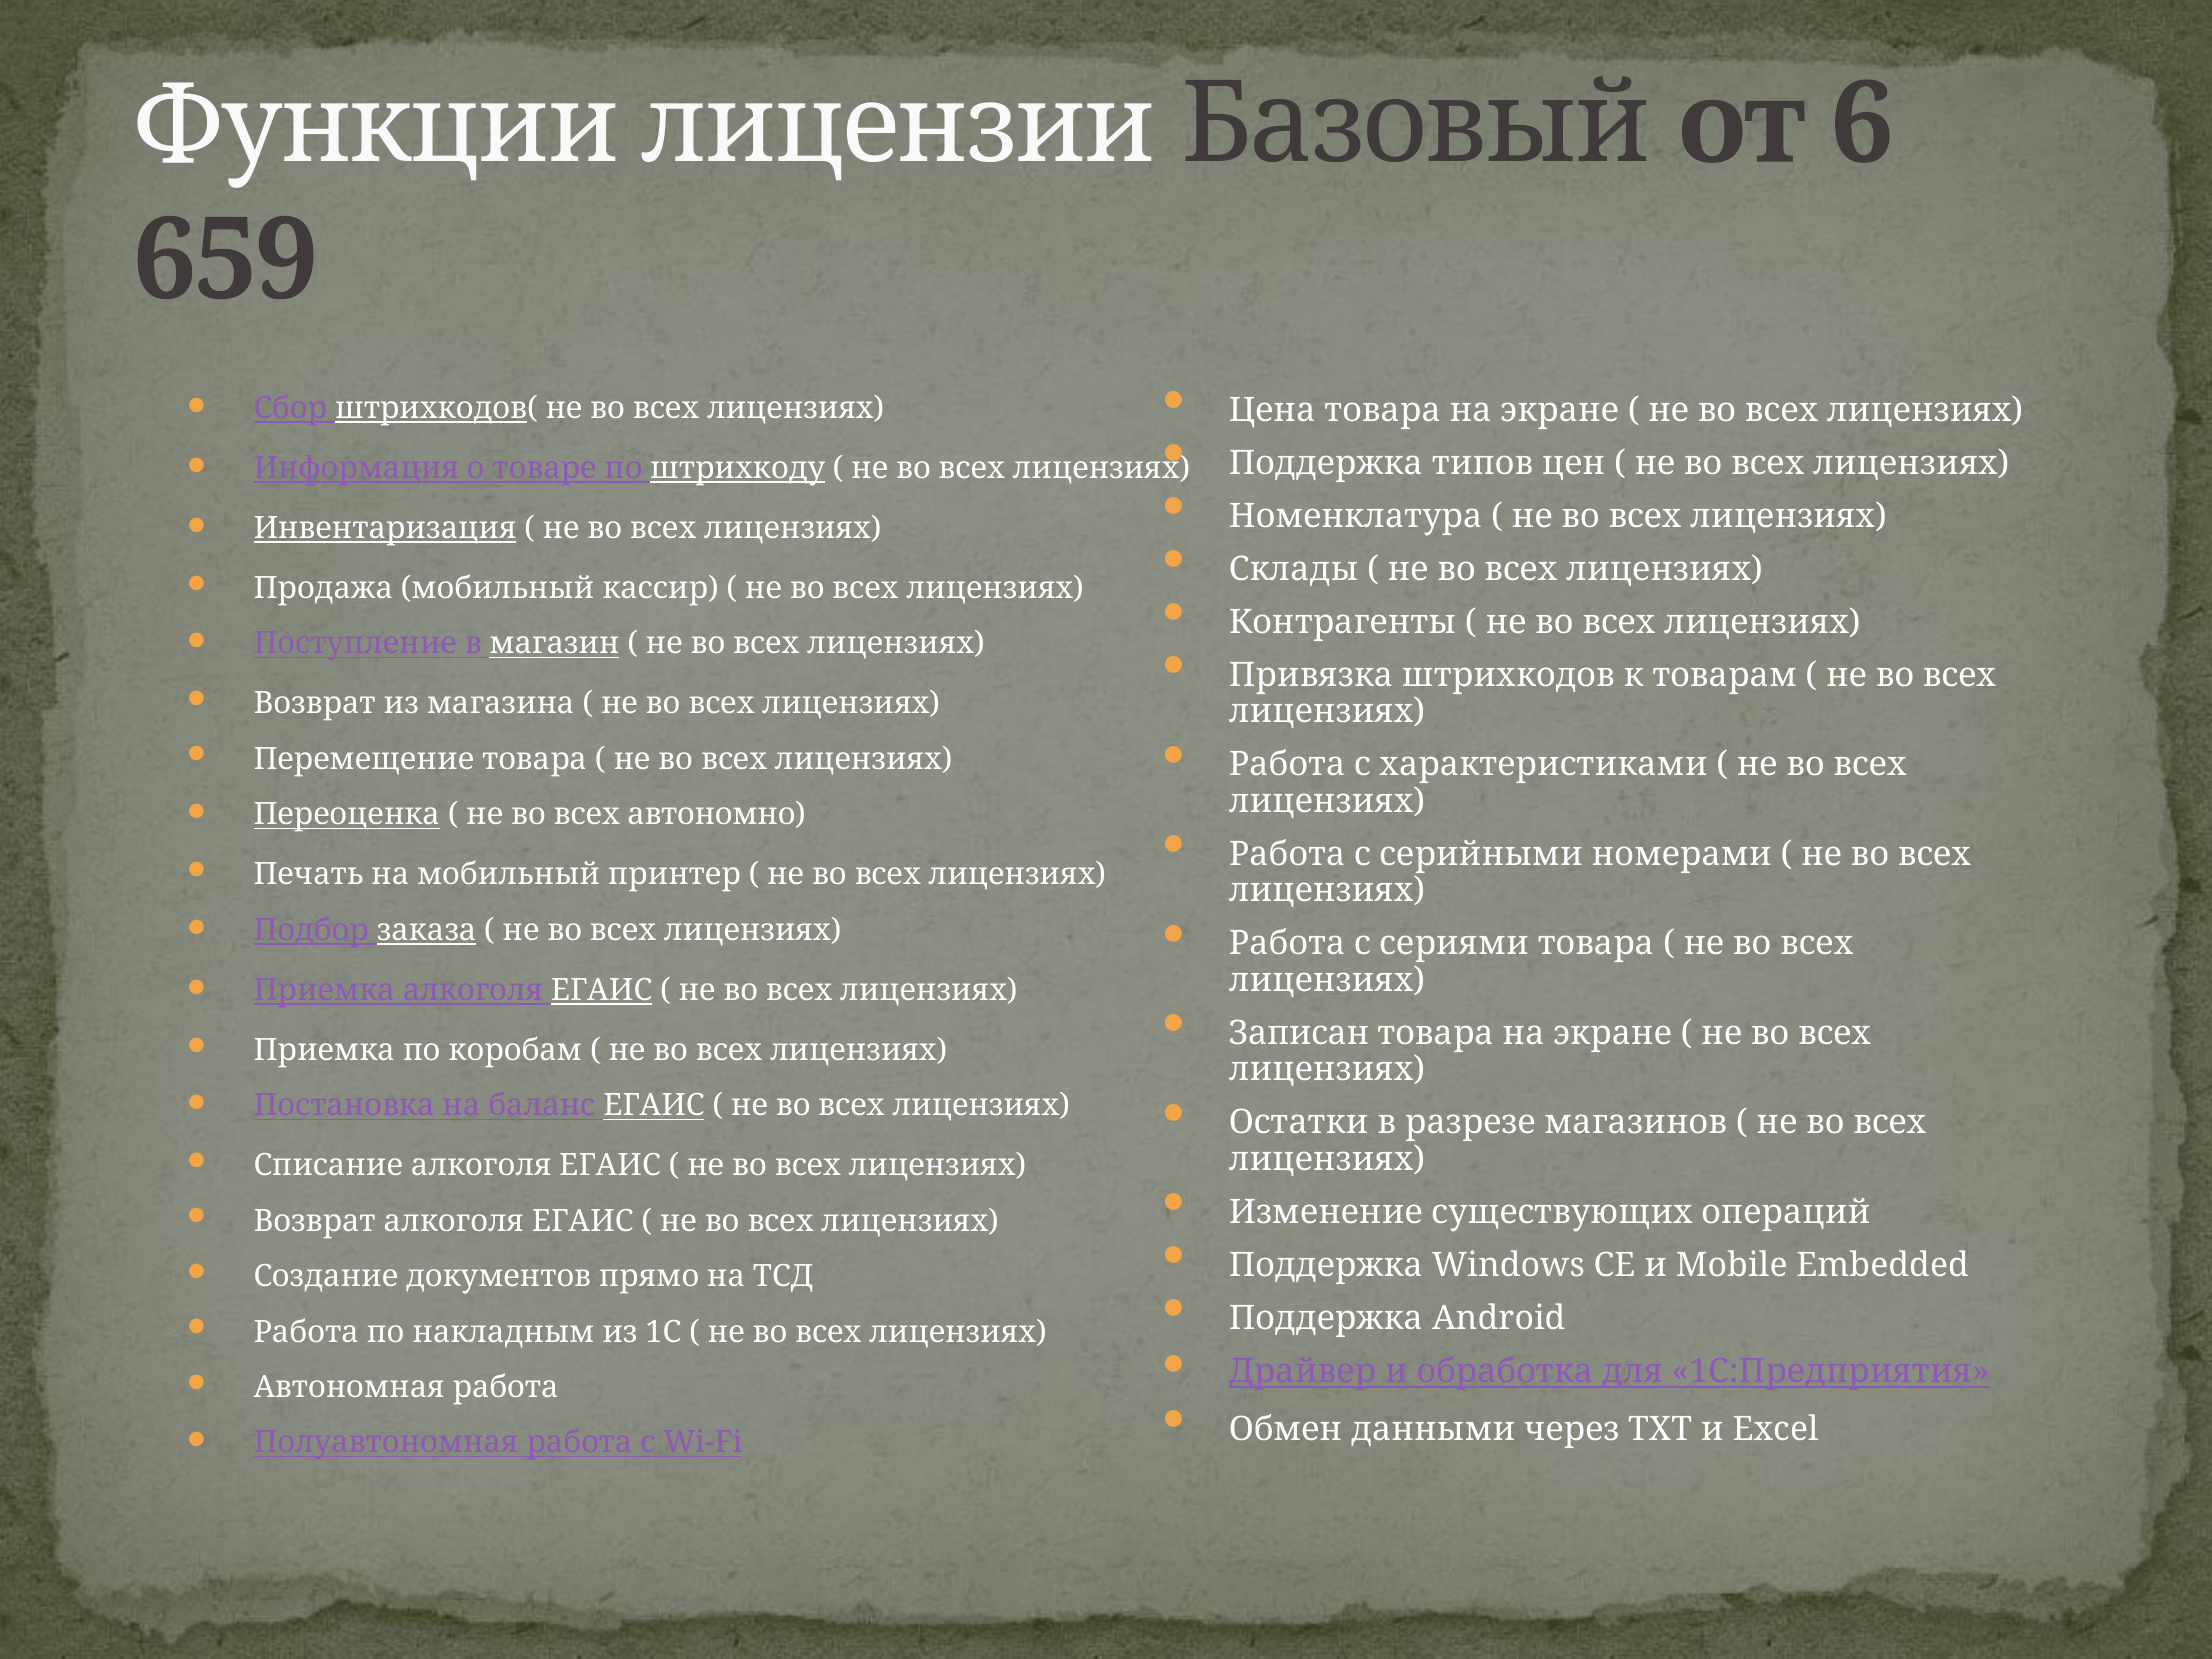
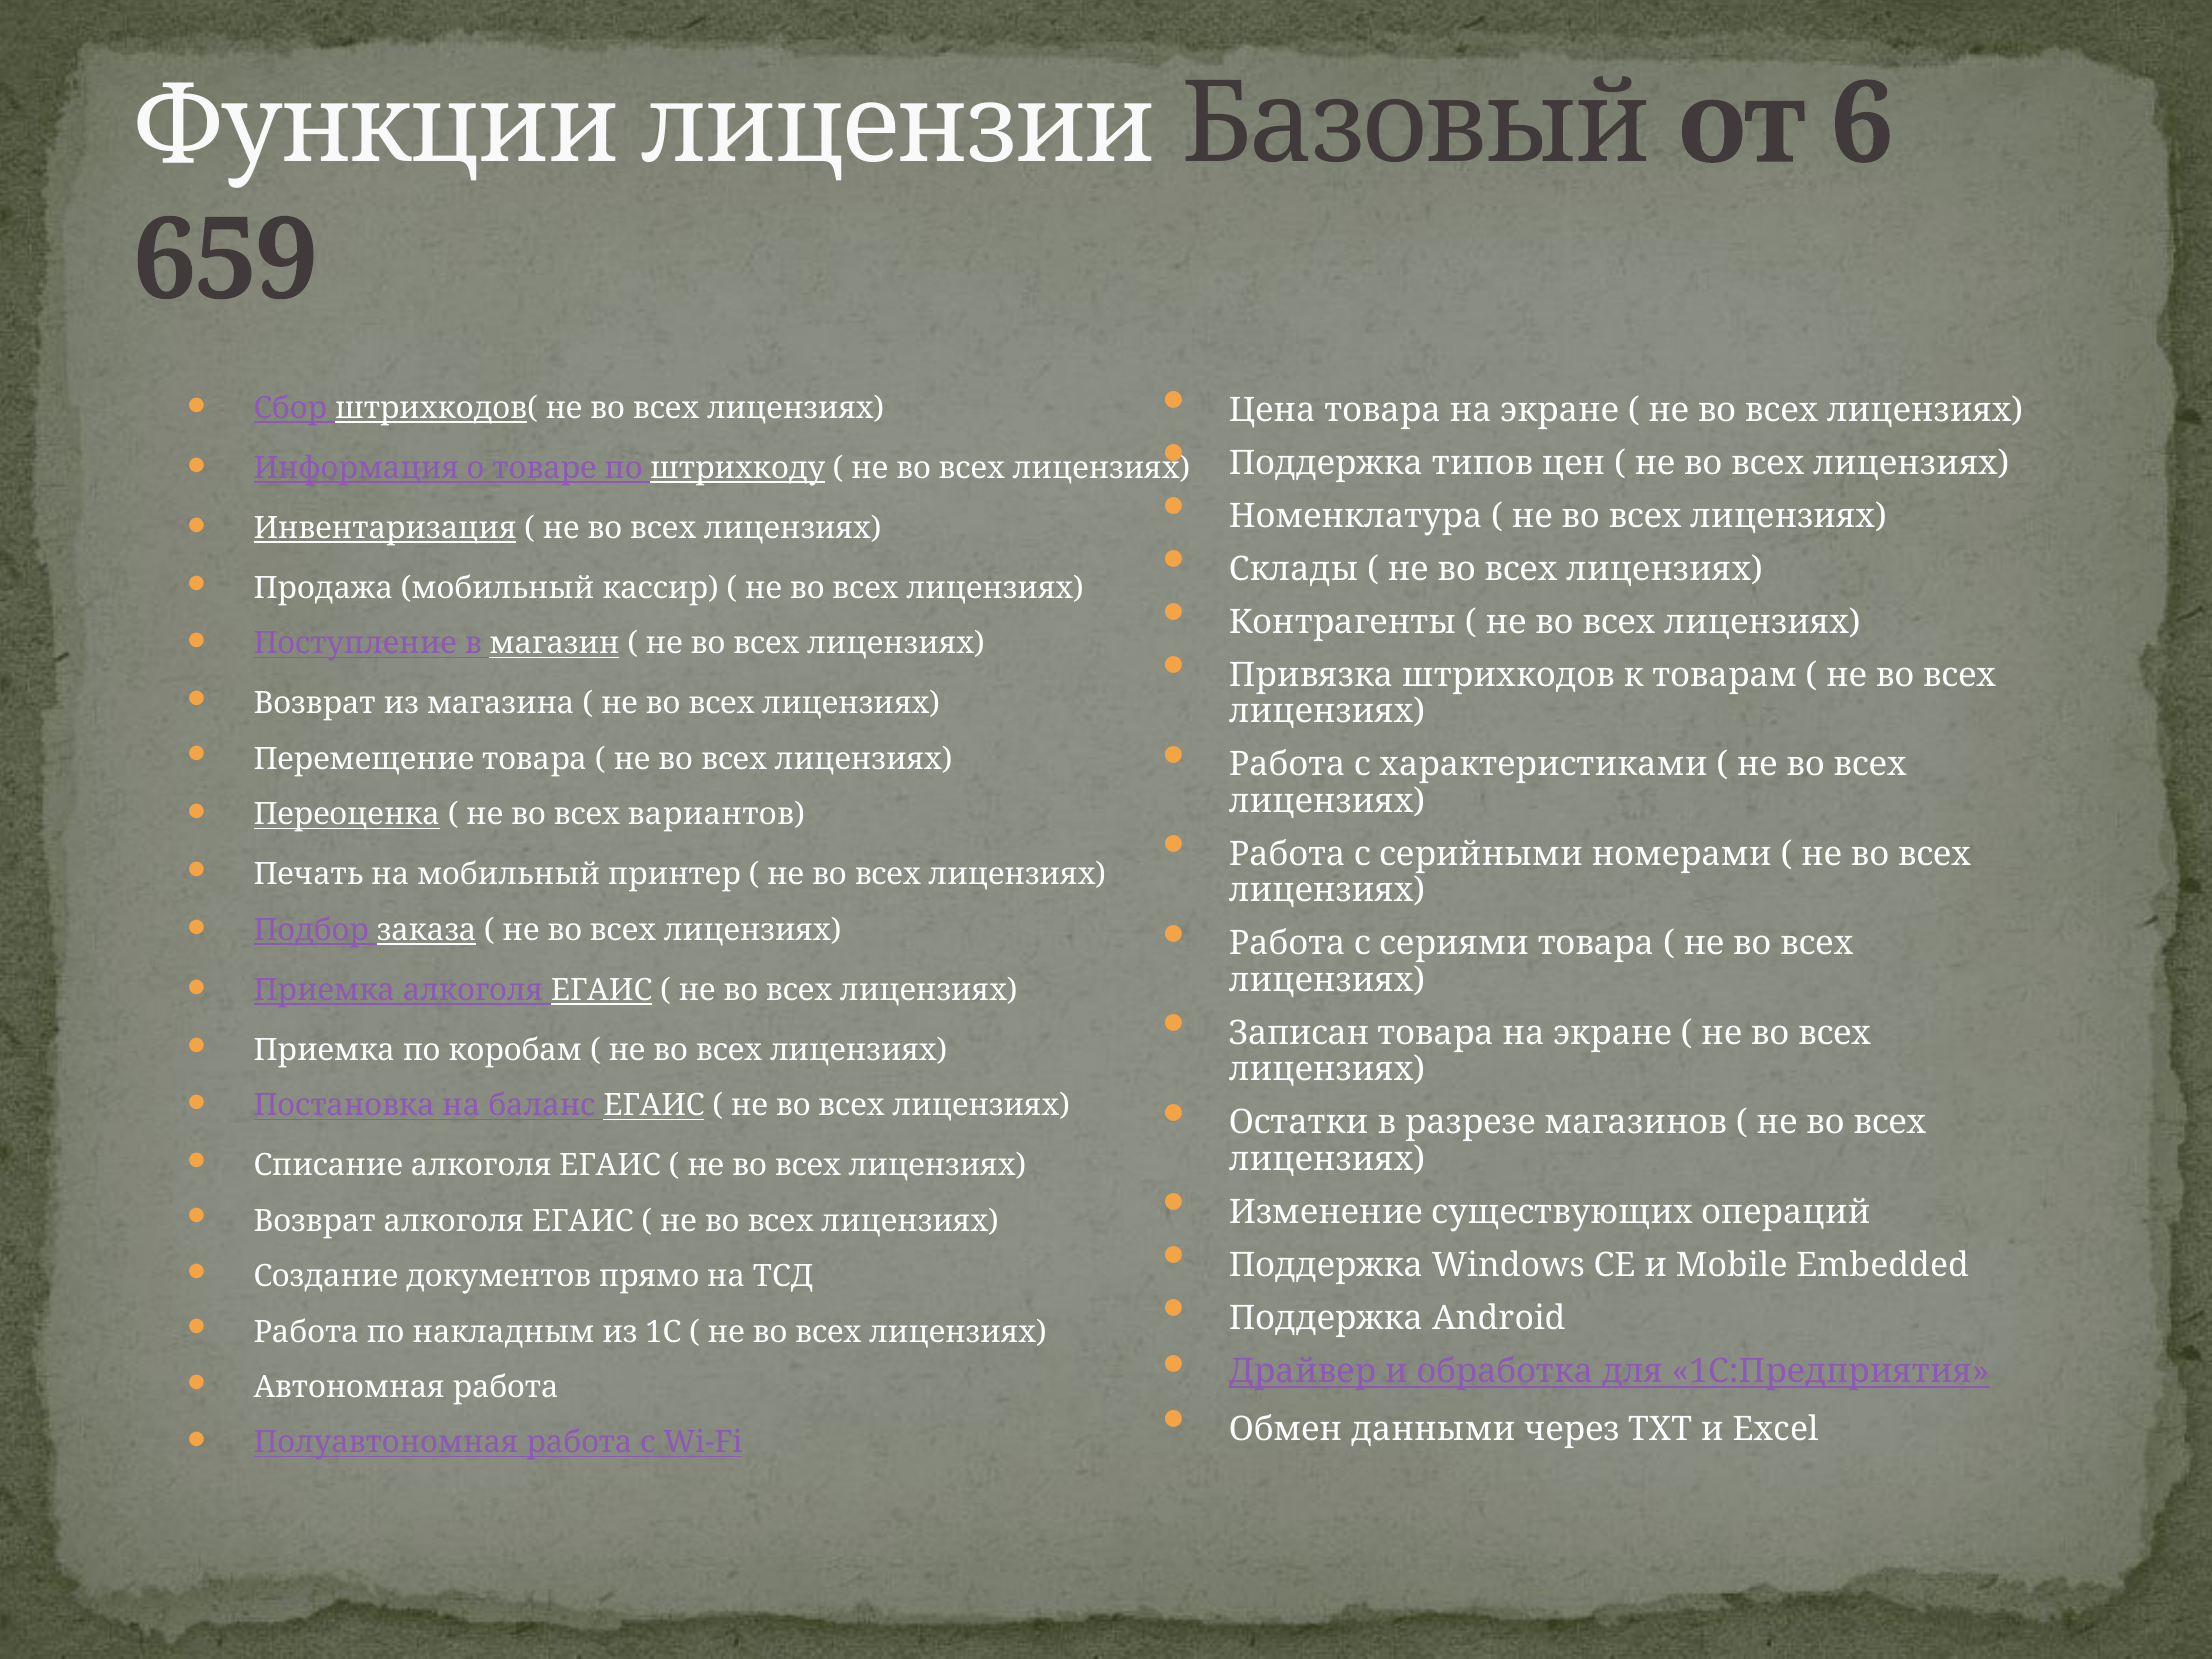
автономно: автономно -> вариантов (716, 815)
